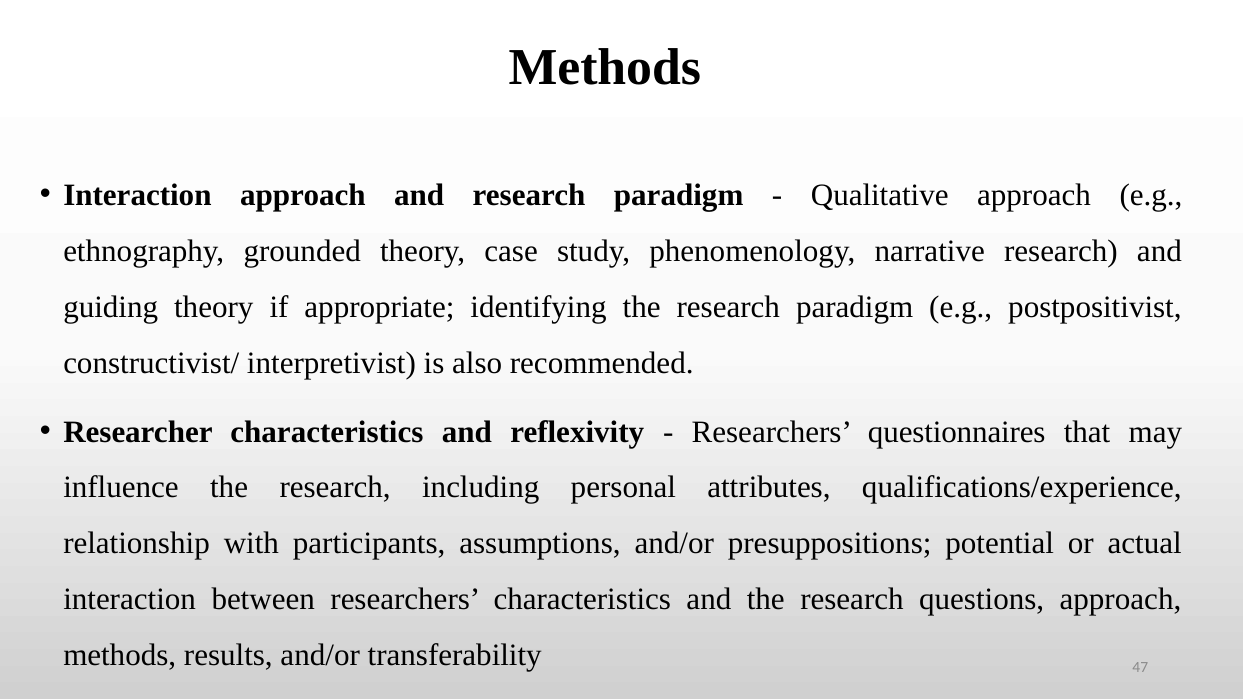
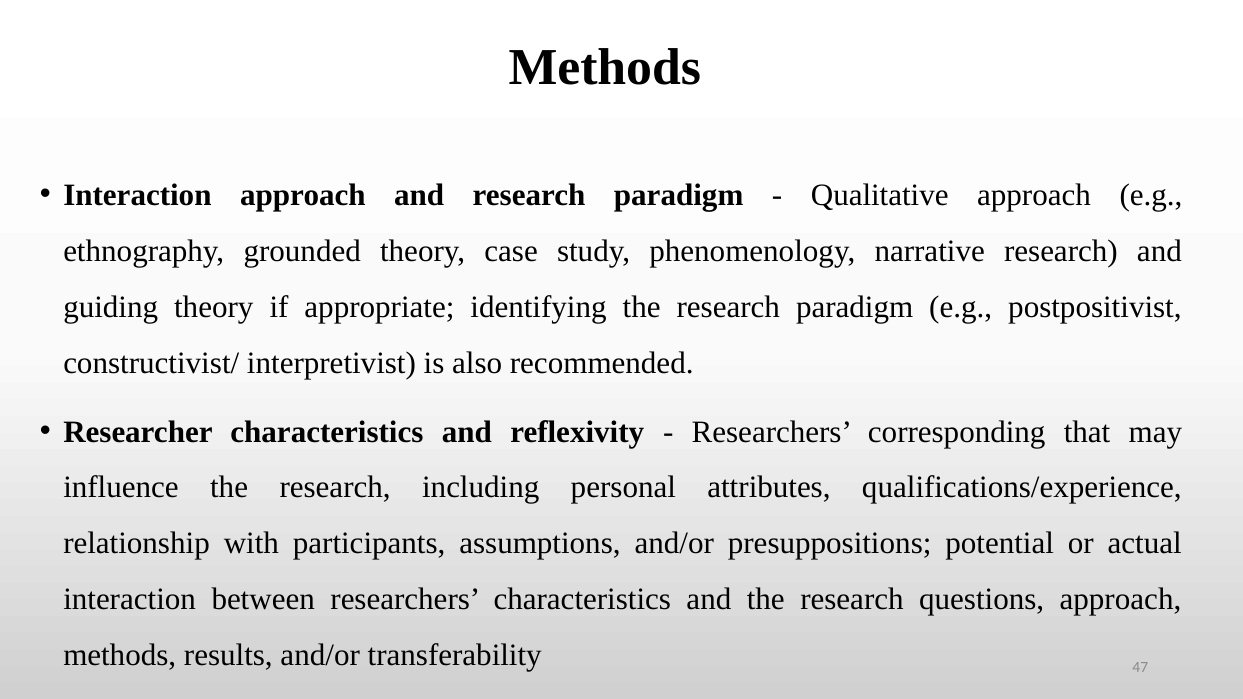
questionnaires: questionnaires -> corresponding (957, 432)
